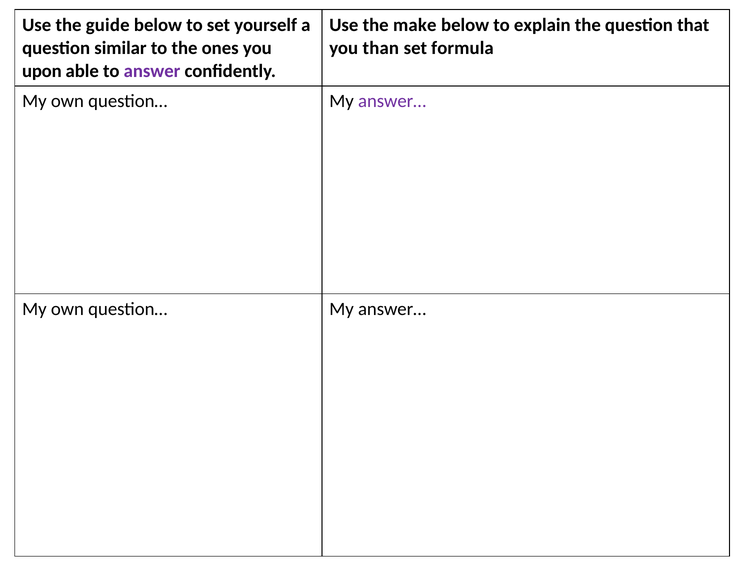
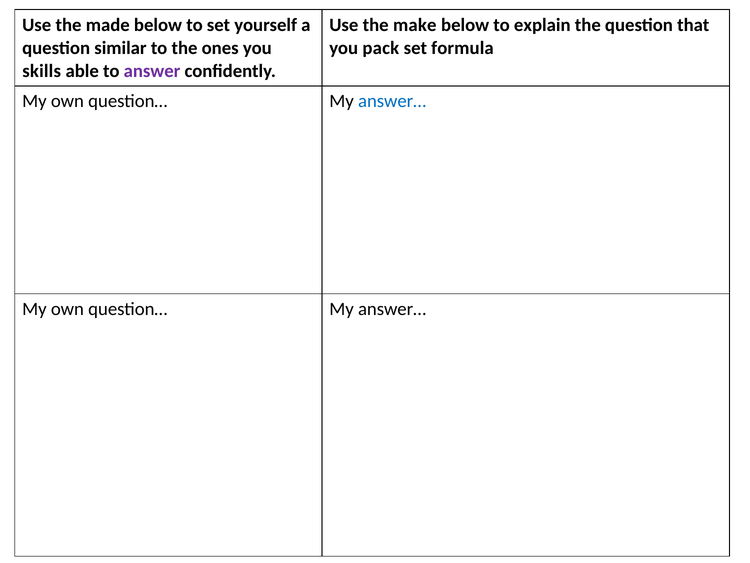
guide: guide -> made (108, 25)
than: than -> pack (381, 48)
upon: upon -> skills (42, 71)
answer… colour: purple -> blue (392, 101)
